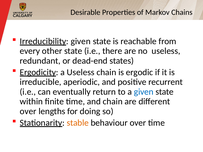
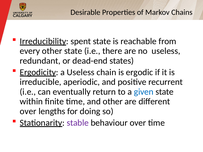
Irreducibility given: given -> spent (81, 41)
and chain: chain -> other (113, 102)
stable colour: orange -> purple (78, 123)
